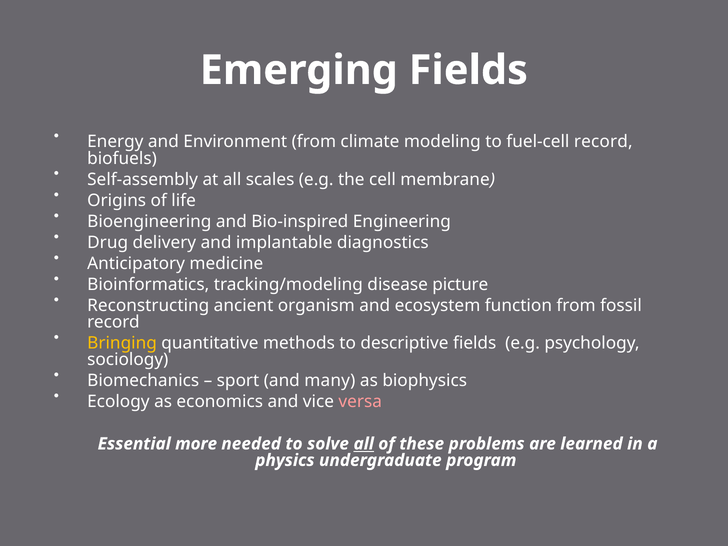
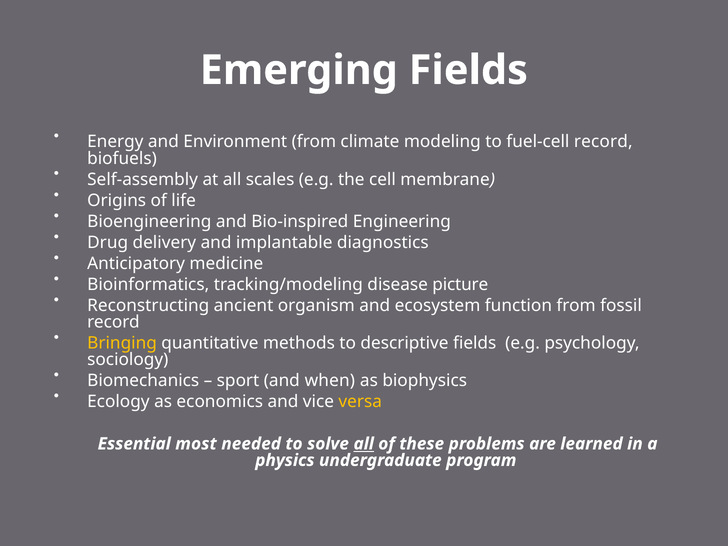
many: many -> when (330, 381)
versa colour: pink -> yellow (360, 402)
more: more -> most (196, 444)
